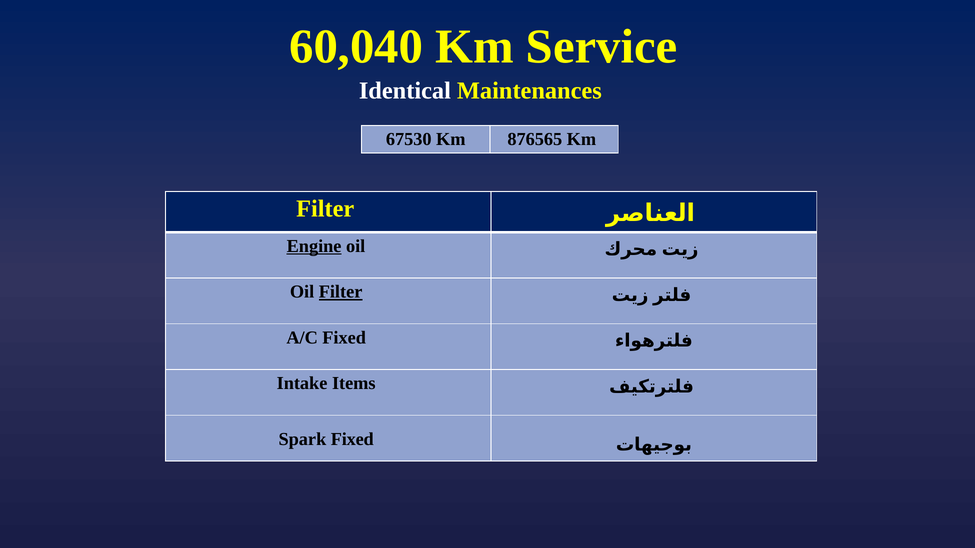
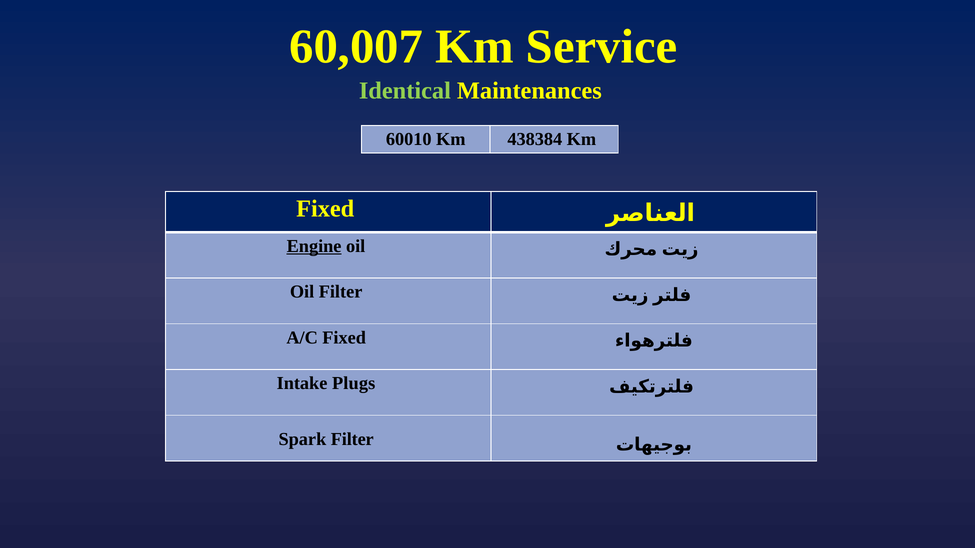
60,040: 60,040 -> 60,007 (356, 47)
Identical colour: white -> light green (405, 91)
67530: 67530 -> 60010 (409, 139)
876565: 876565 -> 438384 (535, 139)
Filter: Filter -> Fixed (325, 209)
Filter underline: present -> none (341, 292)
Items: Items -> Plugs (354, 384)
Spark Fixed: Fixed -> Filter (352, 440)
